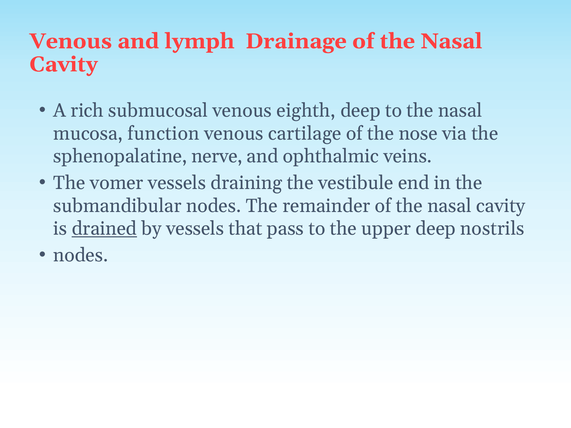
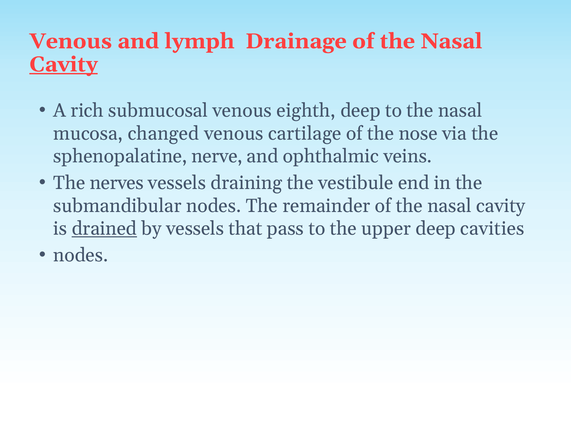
Cavity underline: none -> present (64, 64)
function: function -> changed (163, 134)
vomer: vomer -> nerves (117, 183)
nostrils: nostrils -> cavities (492, 229)
